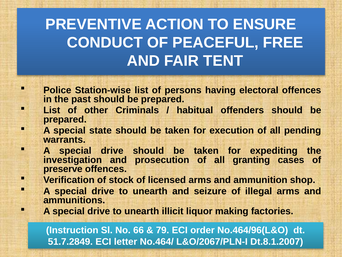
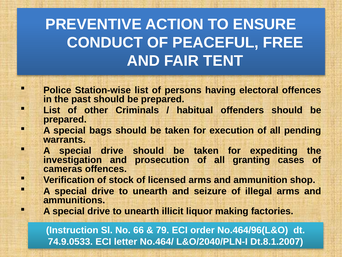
state: state -> bags (100, 130)
preserve: preserve -> cameras (63, 169)
51.7.2849: 51.7.2849 -> 74.9.0533 (70, 241)
L&O/2067/PLN-I: L&O/2067/PLN-I -> L&O/2040/PLN-I (212, 241)
